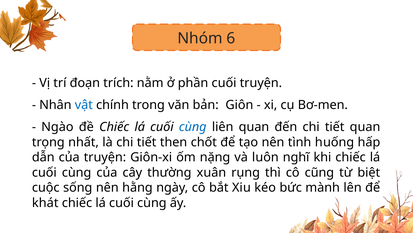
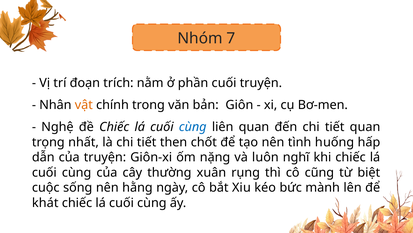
6: 6 -> 7 (231, 38)
vật colour: blue -> orange (84, 105)
Ngào: Ngào -> Nghệ (57, 127)
